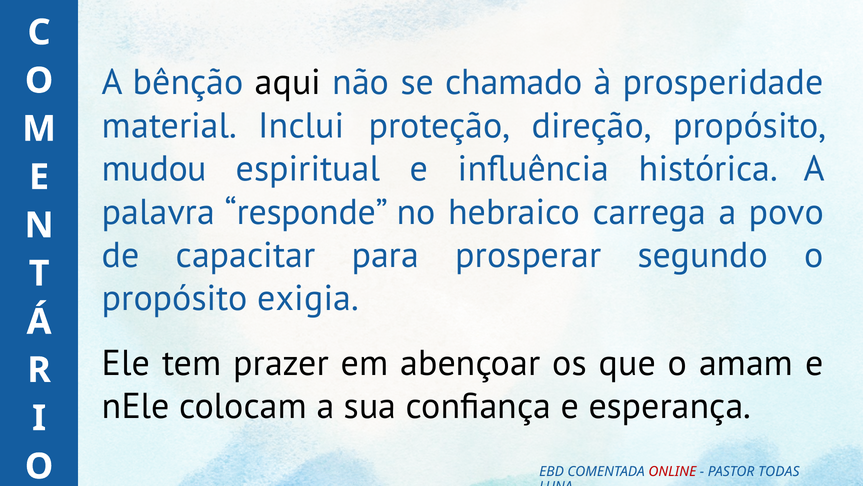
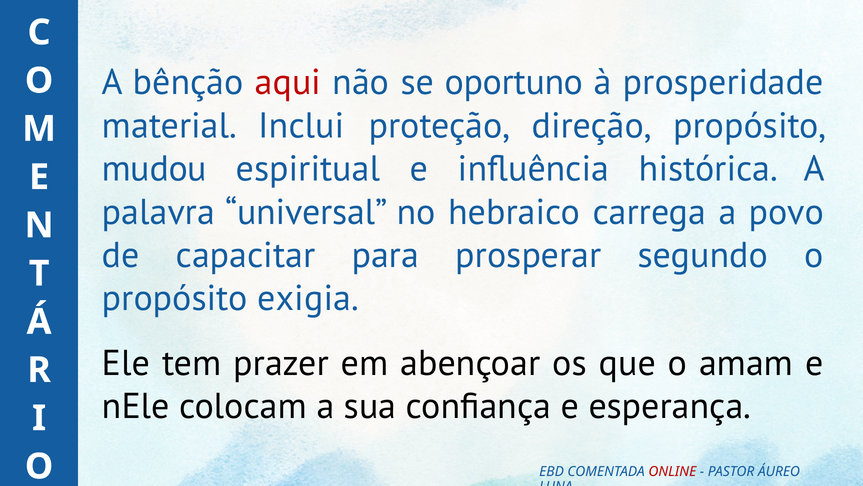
aqui colour: black -> red (288, 83)
chamado: chamado -> oportuno (514, 83)
responde: responde -> universal (306, 212)
TODAS: TODAS -> ÁUREO (779, 471)
